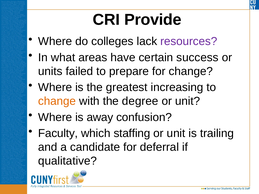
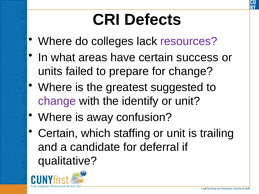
Provide: Provide -> Defects (153, 20)
increasing: increasing -> suggested (177, 87)
change colour: orange -> purple (57, 101)
degree: degree -> identify (140, 101)
Faculty: Faculty -> Certain (58, 133)
